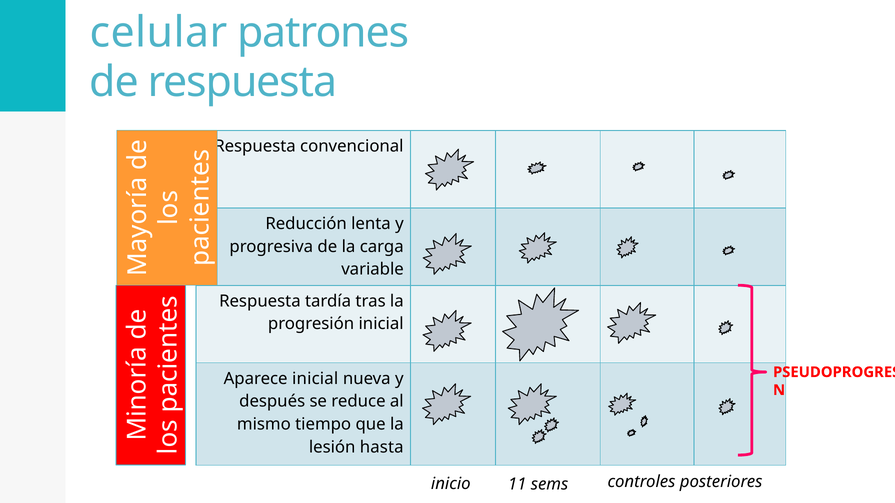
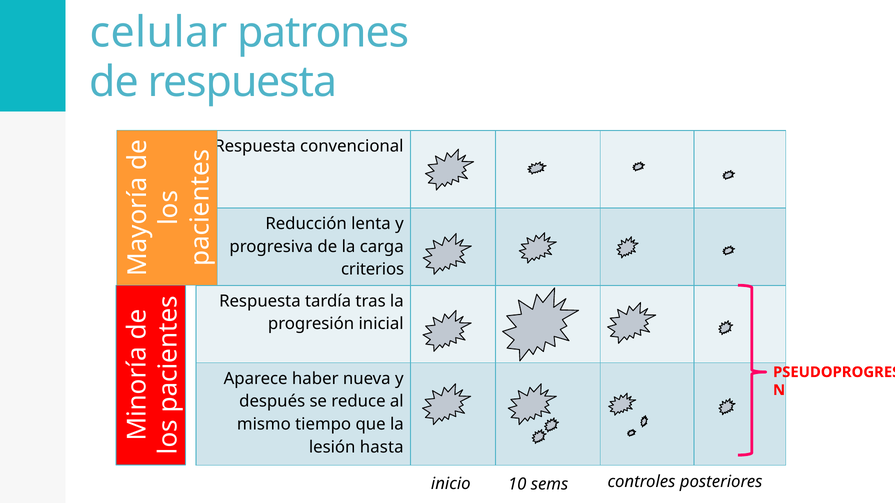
variable: variable -> criterios (373, 270)
Aparece inicial: inicial -> haber (315, 379)
11: 11 -> 10 (517, 484)
